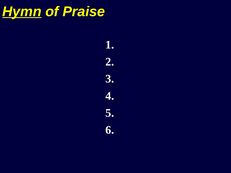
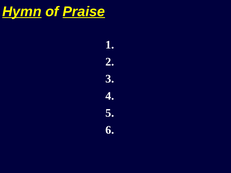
Praise underline: none -> present (84, 12)
